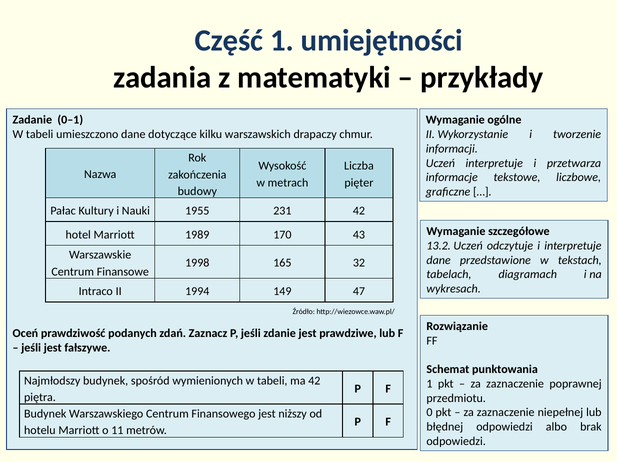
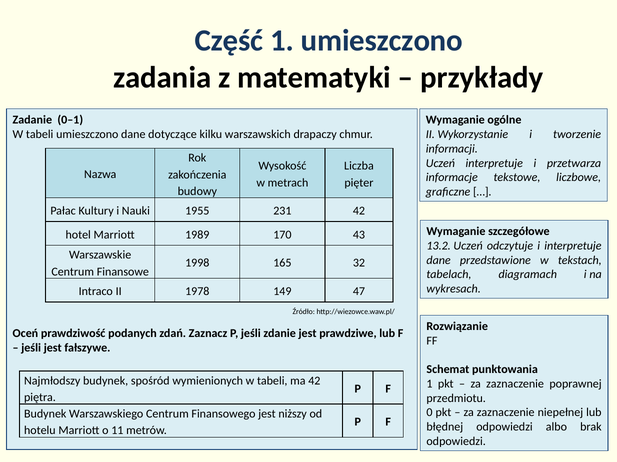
1 umiejętności: umiejętności -> umieszczono (382, 41)
1994: 1994 -> 1978 (197, 292)
